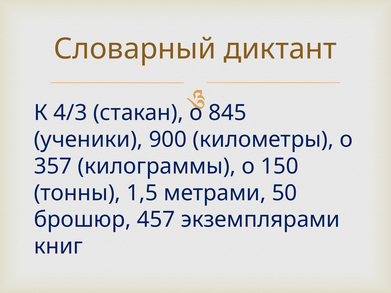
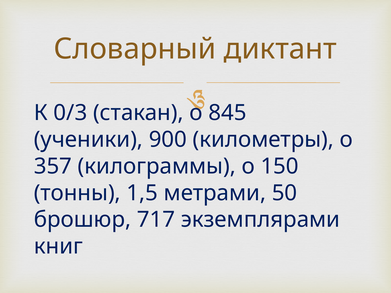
4/3: 4/3 -> 0/3 (70, 113)
457: 457 -> 717 (156, 220)
